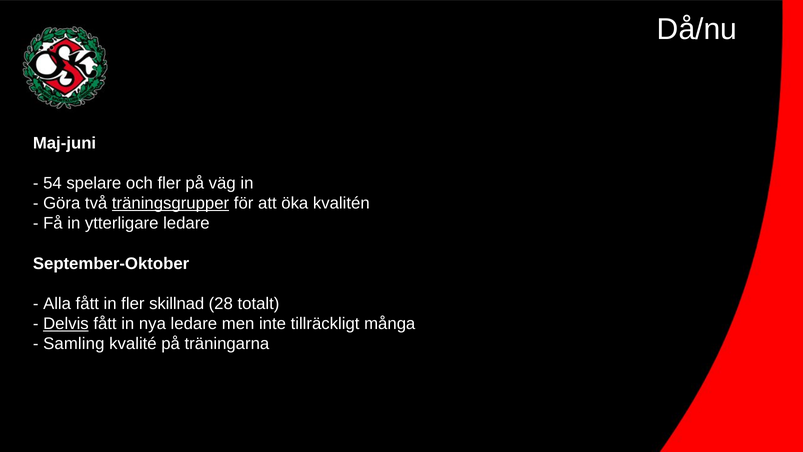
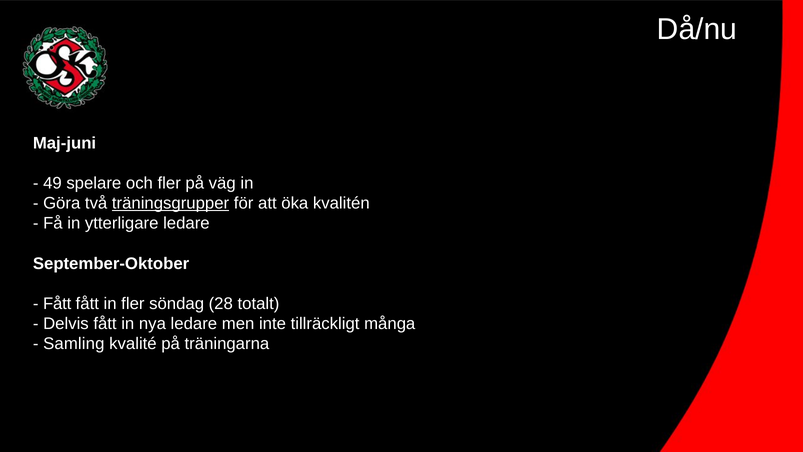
54: 54 -> 49 (52, 183)
Alla: Alla -> Fått (57, 304)
skillnad: skillnad -> söndag (177, 304)
Delvis underline: present -> none (66, 324)
